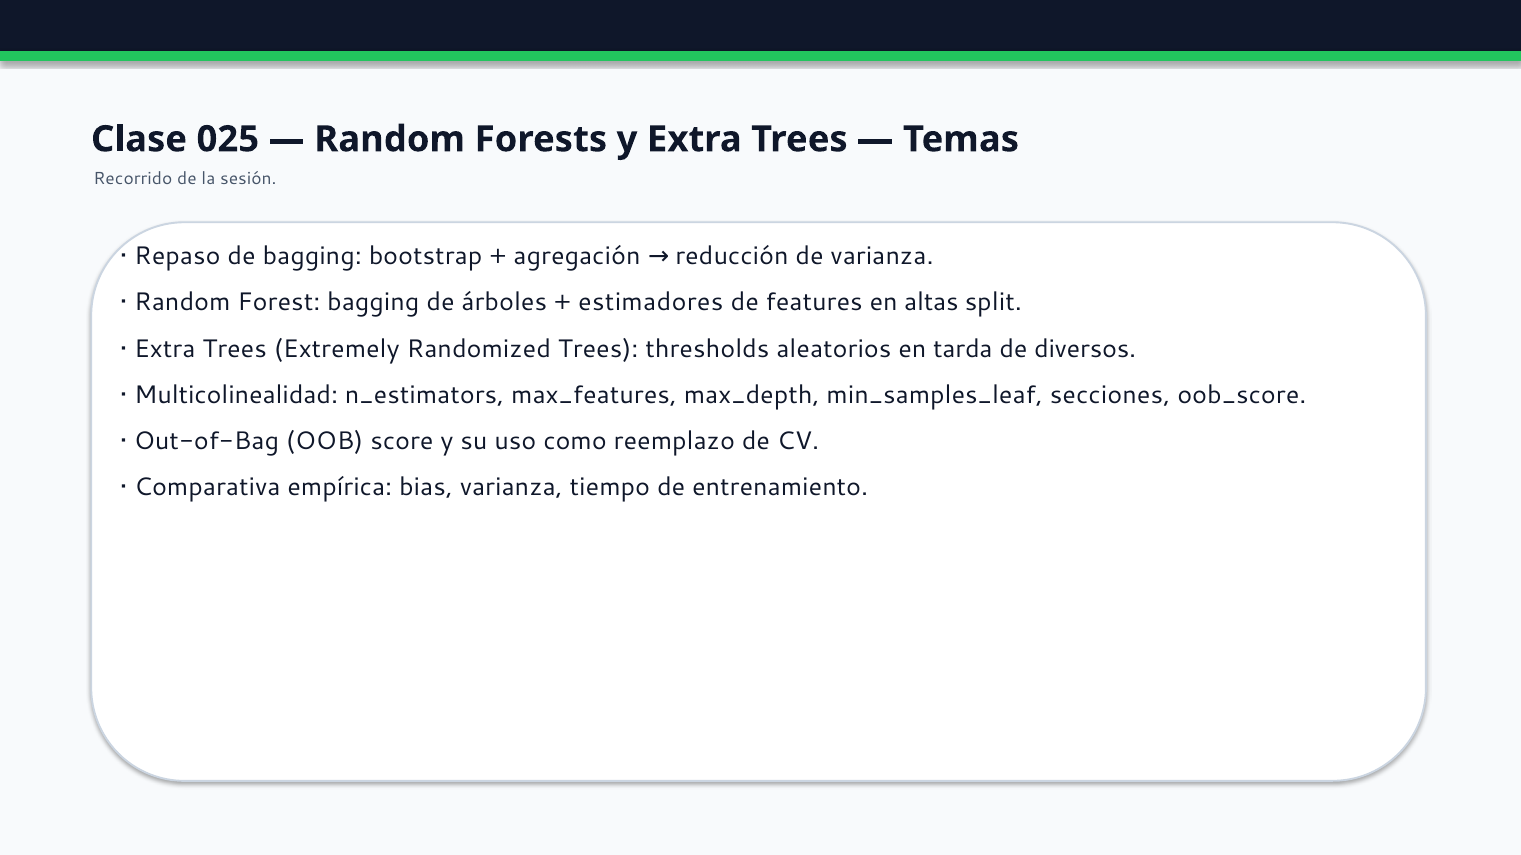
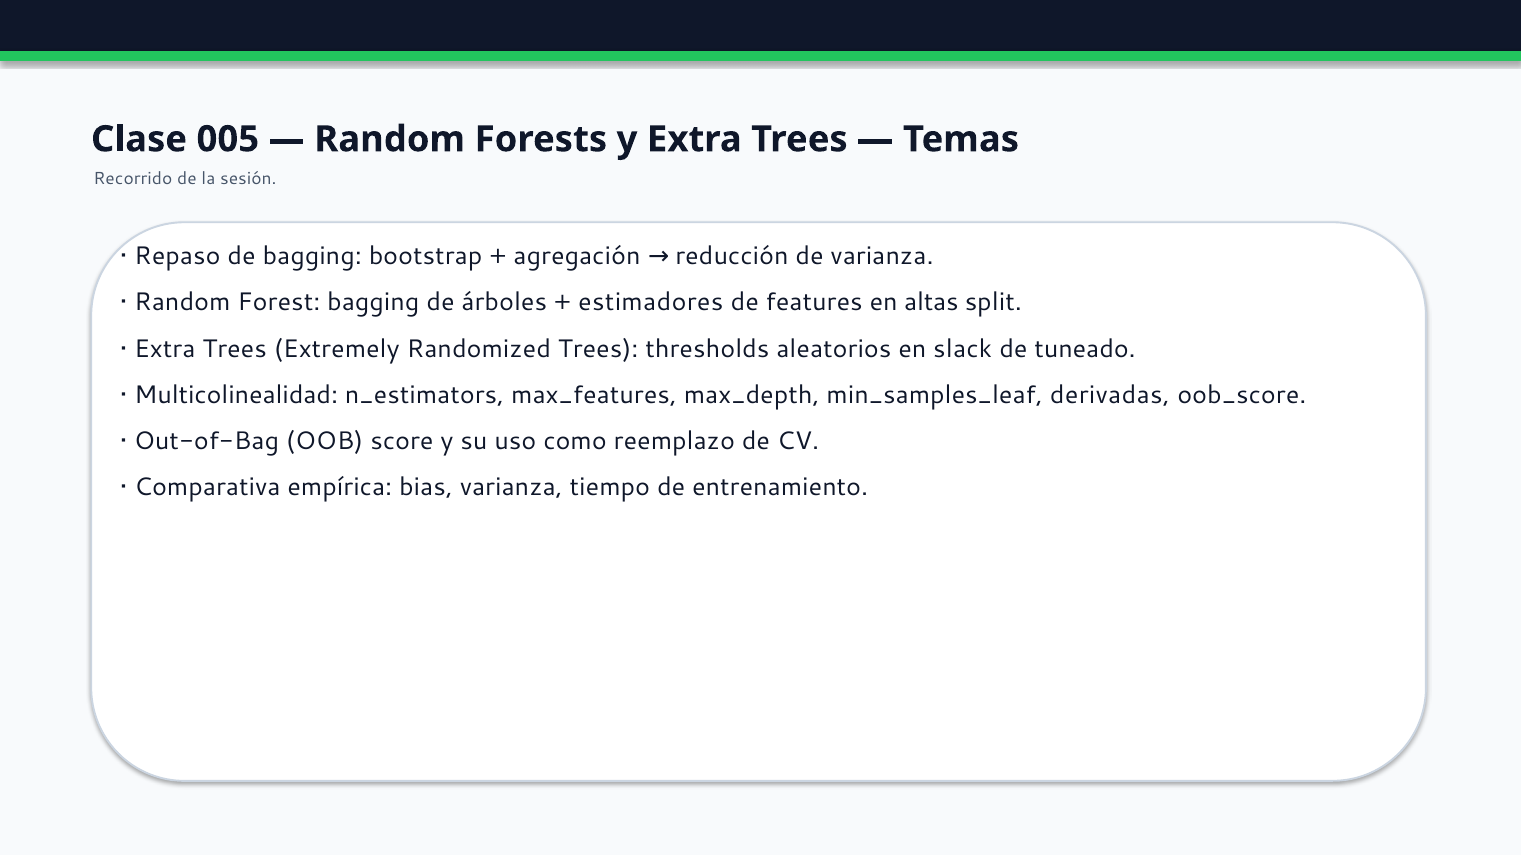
025: 025 -> 005 (228, 139)
tarda: tarda -> slack (963, 349)
diversos: diversos -> tuneado (1085, 349)
secciones: secciones -> derivadas (1110, 395)
